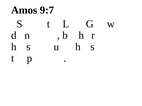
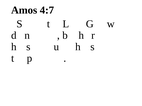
9:7: 9:7 -> 4:7 (47, 10)
